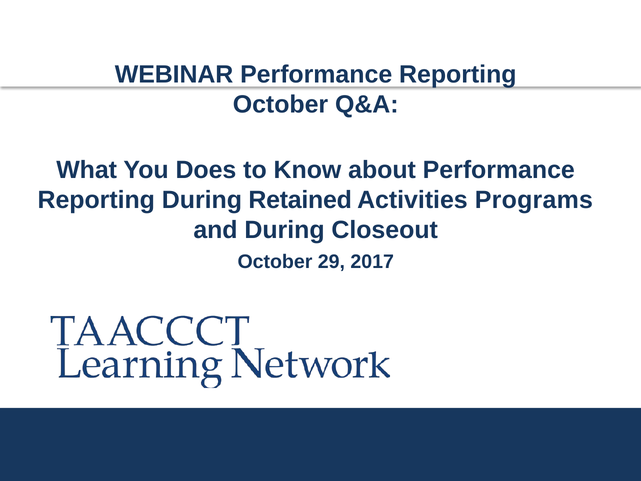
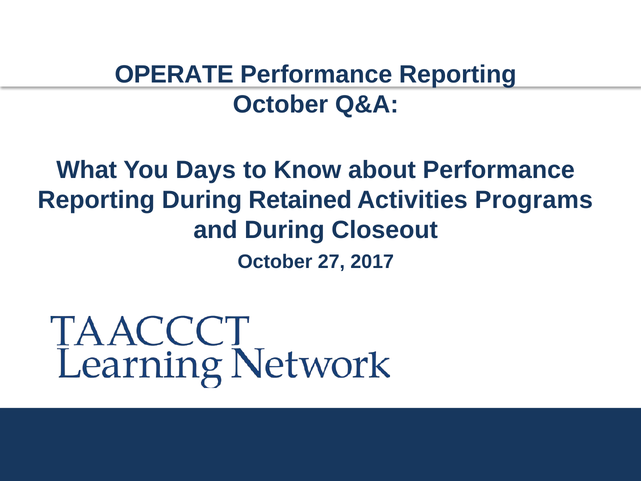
WEBINAR: WEBINAR -> OPERATE (174, 75)
Does: Does -> Days (206, 170)
29: 29 -> 27 (331, 261)
